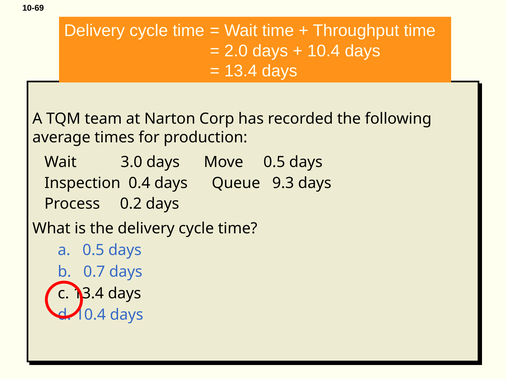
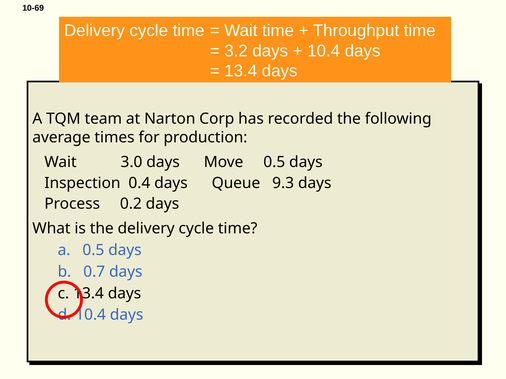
2.0: 2.0 -> 3.2 (236, 51)
